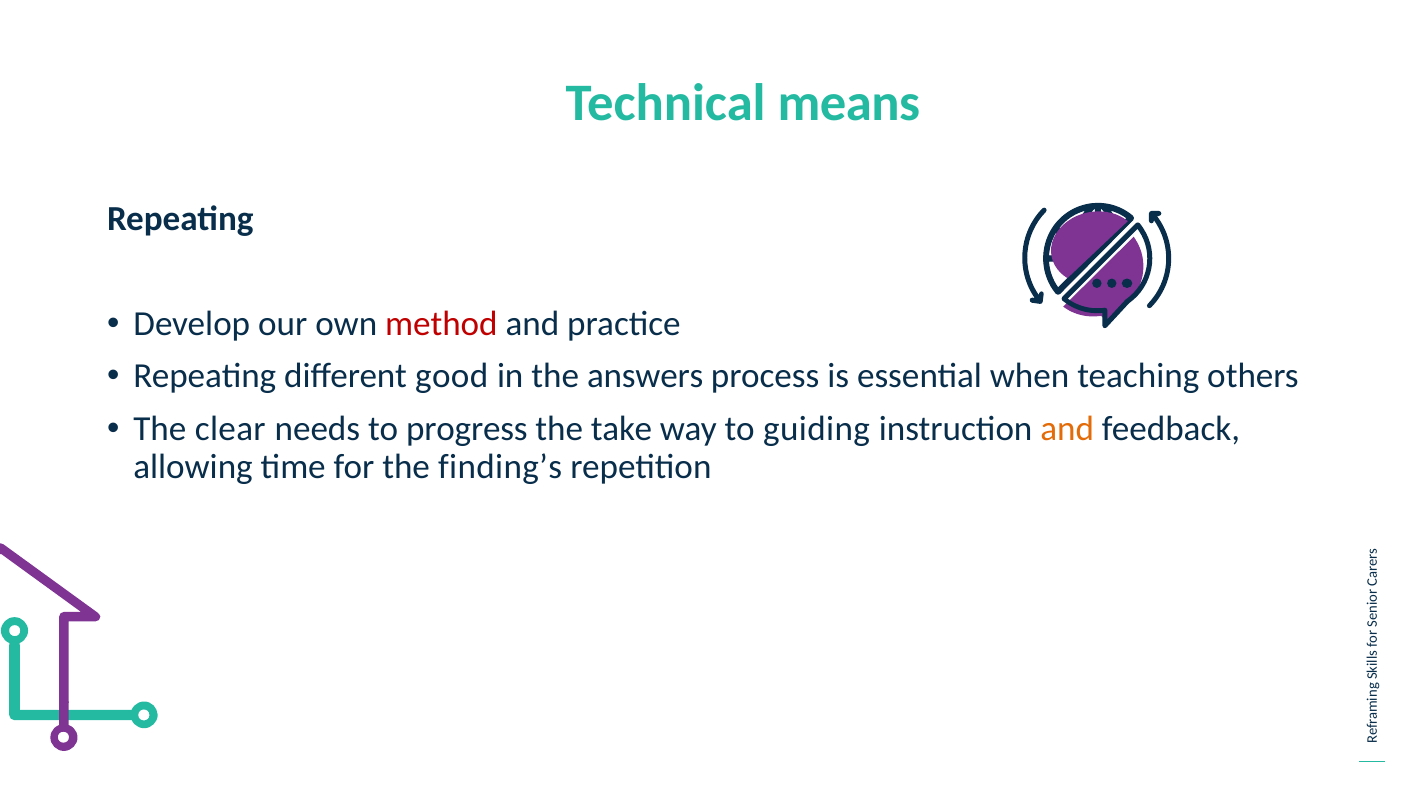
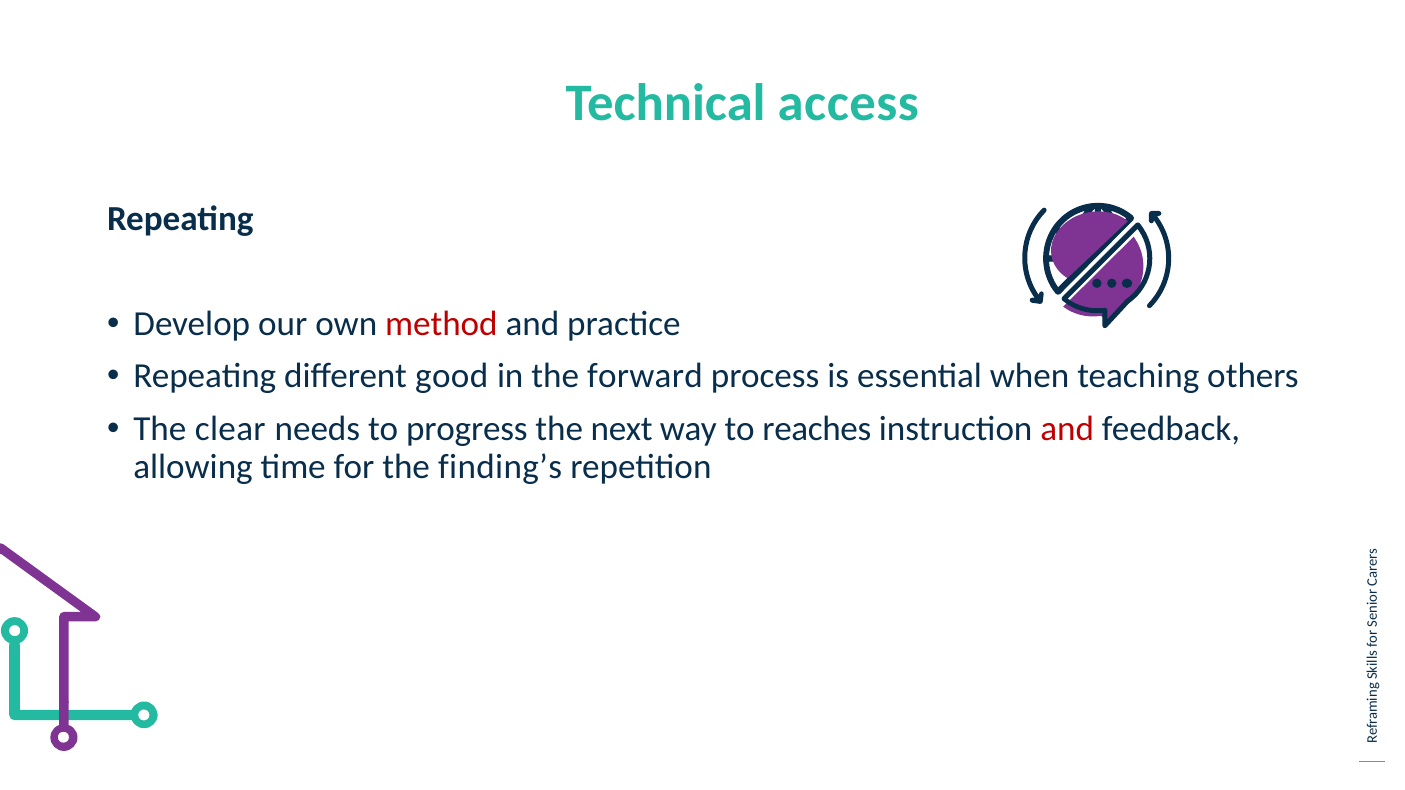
means: means -> access (848, 103)
answers: answers -> forward (645, 377)
take: take -> next (622, 429)
guiding: guiding -> reaches (817, 429)
and colour: orange -> red (1067, 429)
